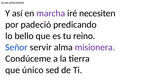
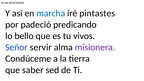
marcha colour: purple -> blue (51, 13)
necesiten: necesiten -> pintastes (97, 13)
reino: reino -> vivos (84, 36)
único: único -> saber (33, 70)
